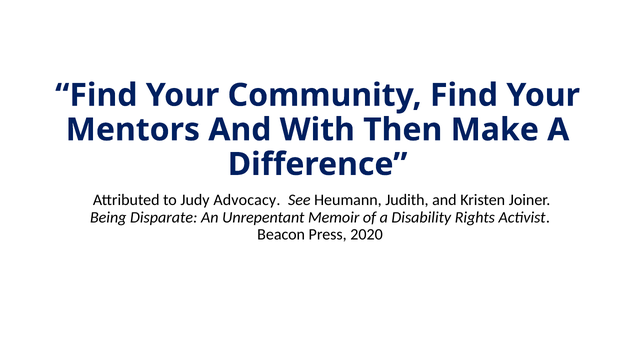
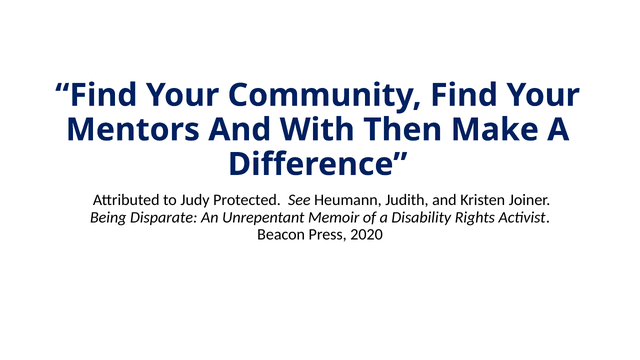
Advocacy: Advocacy -> Protected (247, 200)
